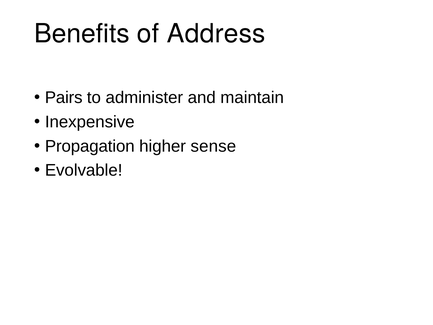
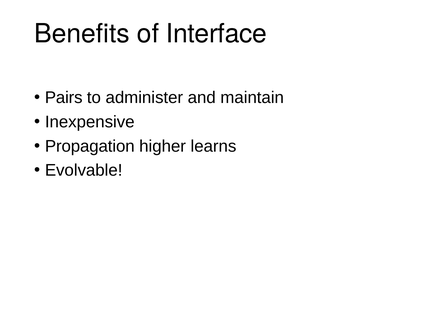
Address: Address -> Interface (216, 34)
sense: sense -> learns (213, 146)
